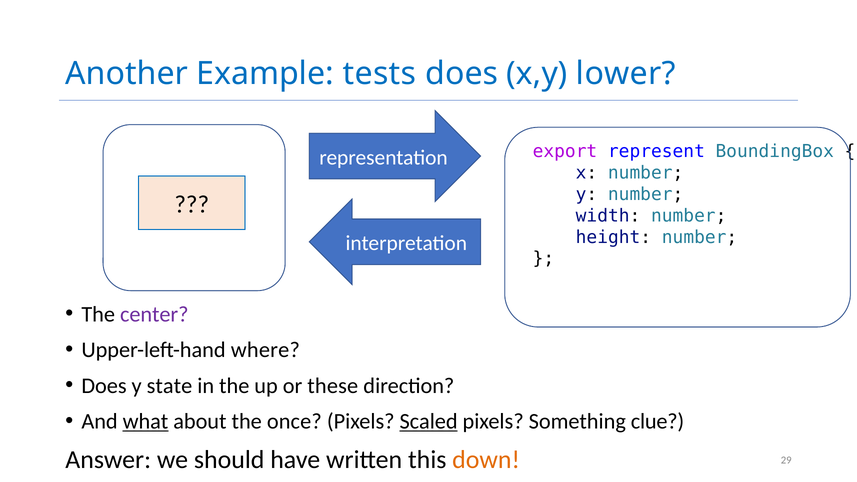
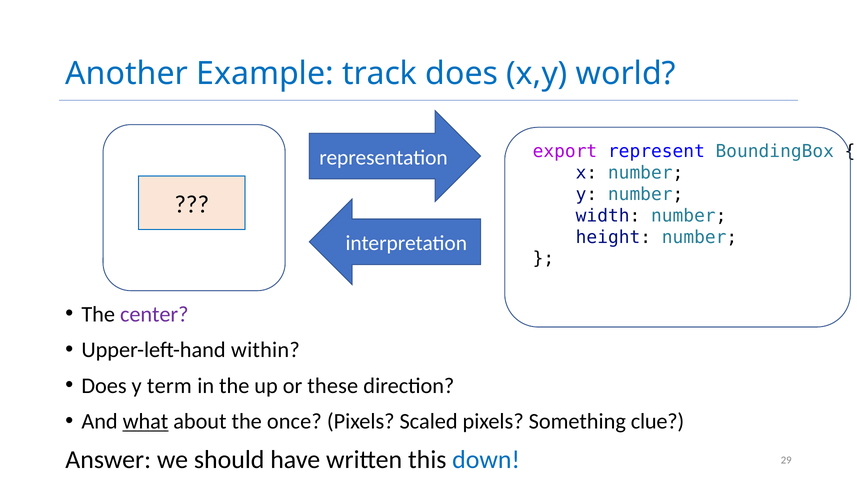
tests: tests -> track (380, 74)
lower: lower -> world (626, 74)
where: where -> within (265, 350)
state: state -> term (169, 386)
Scaled underline: present -> none (429, 421)
down colour: orange -> blue (486, 460)
